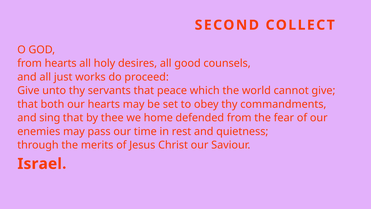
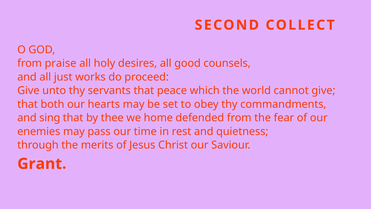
from hearts: hearts -> praise (61, 63)
Israel: Israel -> Grant (40, 164)
